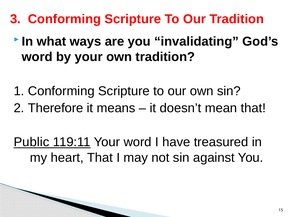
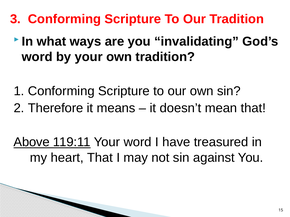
Public: Public -> Above (32, 142)
